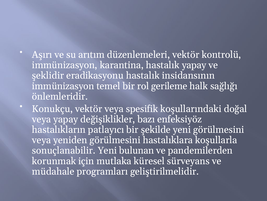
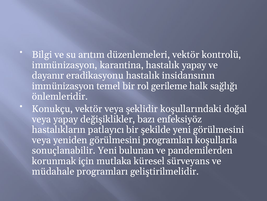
Aşırı: Aşırı -> Bilgi (42, 54)
şeklidir: şeklidir -> dayanır (48, 75)
spesifik: spesifik -> şeklidir (142, 108)
görülmesini hastalıklara: hastalıklara -> programları (168, 140)
